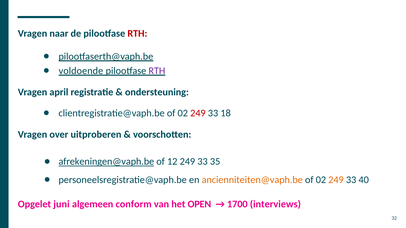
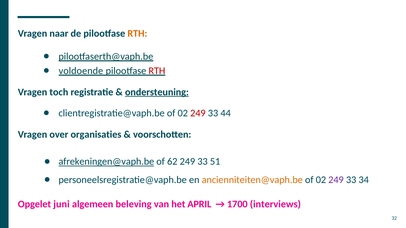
RTH colour: red -> orange (137, 34)
RTH colour: purple -> red (157, 71)
april: april -> toch (59, 92)
ondersteuning underline: none -> present (157, 92)
18: 18 -> 44 (226, 113)
uitproberen: uitproberen -> organisaties (96, 135)
12: 12 -> 62 (172, 162)
35: 35 -> 51 (215, 162)
249 colour: orange -> purple (336, 180)
40: 40 -> 34 (364, 180)
conform: conform -> beleving (134, 205)
OPEN: OPEN -> APRIL (199, 205)
